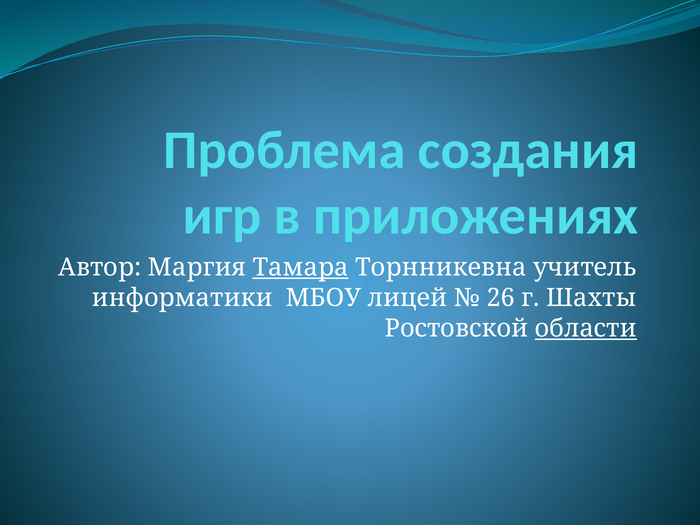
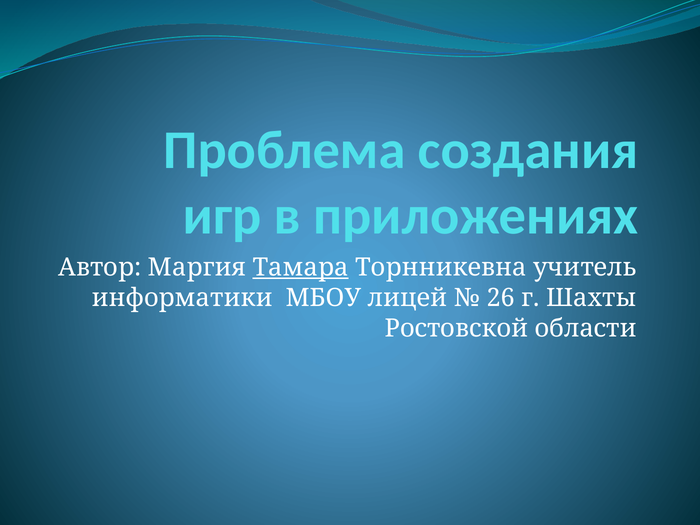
области underline: present -> none (586, 328)
